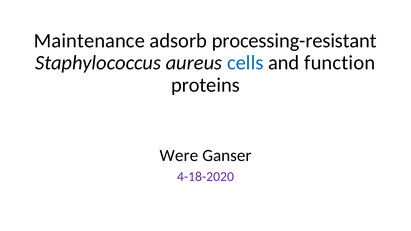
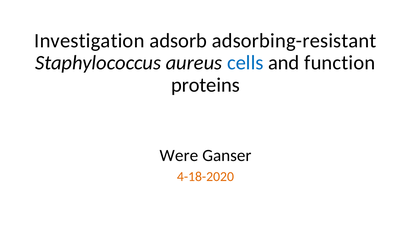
Maintenance: Maintenance -> Investigation (89, 41)
processing-resistant: processing-resistant -> adsorbing-resistant (294, 41)
4-18-2020 colour: purple -> orange (205, 177)
